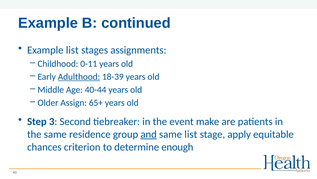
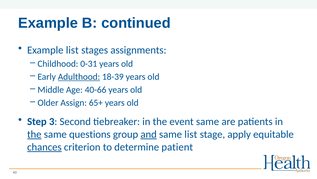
0-11: 0-11 -> 0-31 (89, 64)
40-44: 40-44 -> 40-66 (96, 89)
event make: make -> same (208, 121)
the underline: none -> present (34, 134)
residence: residence -> questions (90, 134)
chances underline: none -> present (44, 146)
enough: enough -> patient (177, 146)
